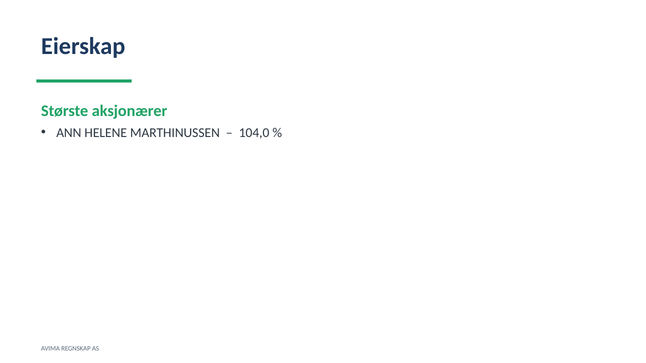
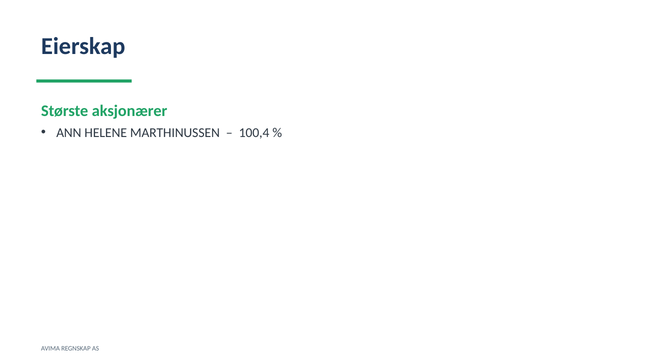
104,0: 104,0 -> 100,4 (254, 133)
